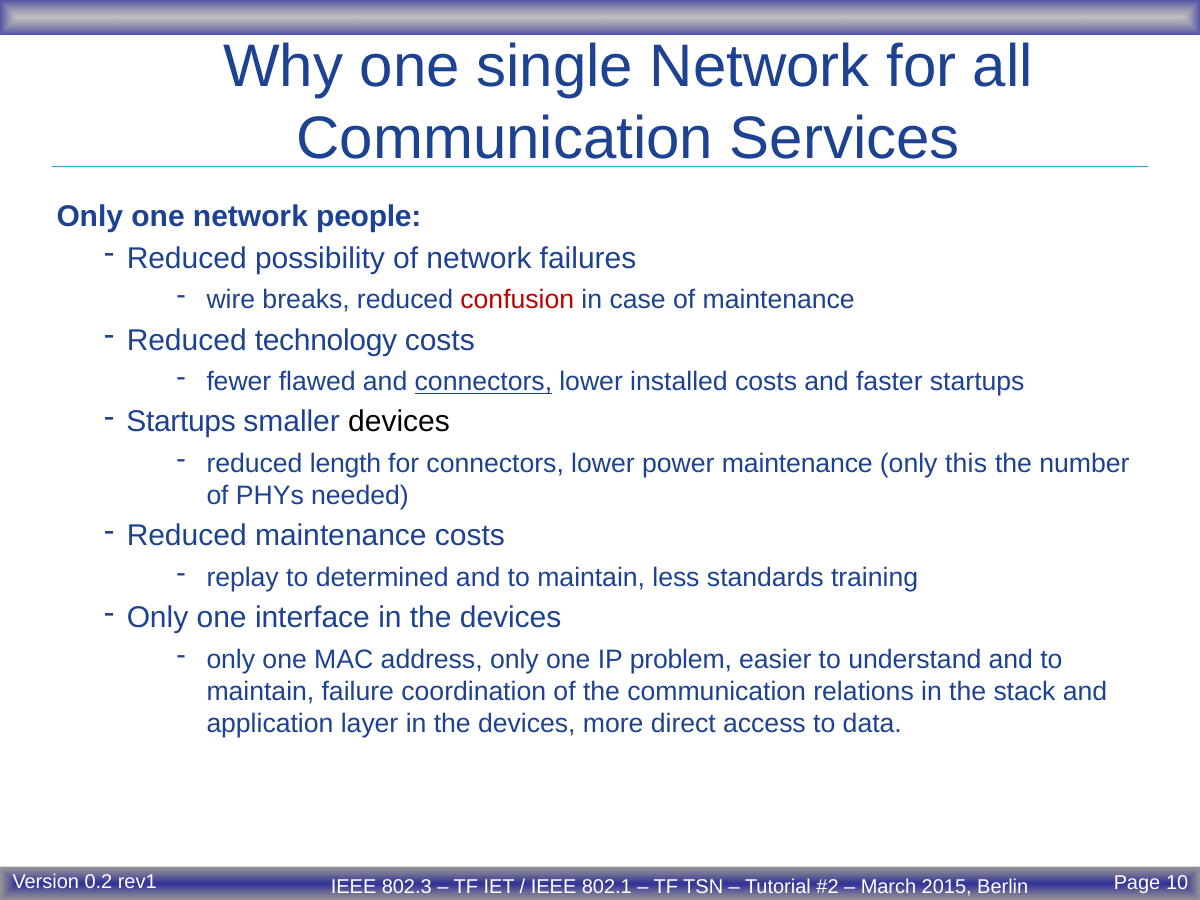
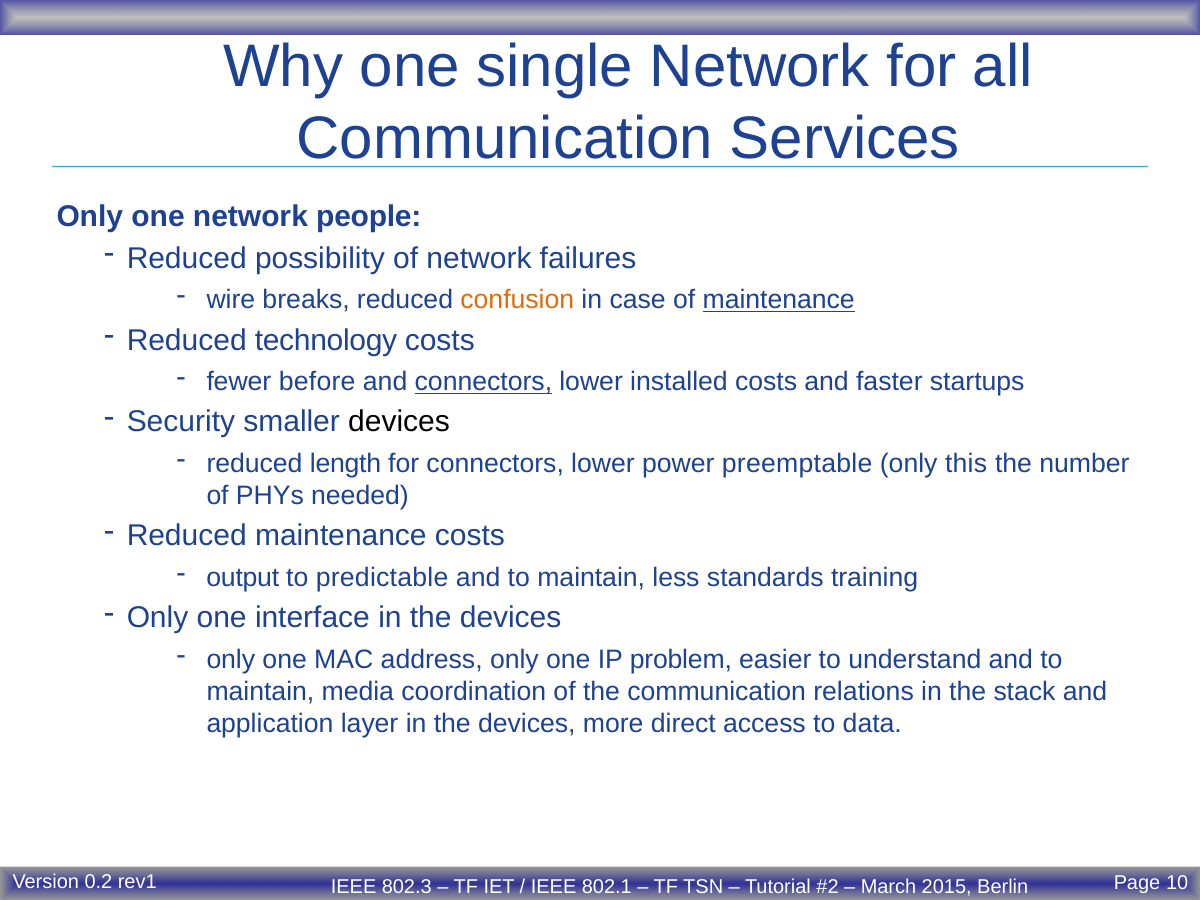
confusion colour: red -> orange (517, 300)
maintenance underline: none -> present (779, 300)
flawed: flawed -> before (317, 382)
Startups: Startups -> Security (181, 422)
power maintenance: maintenance -> preemptable (797, 464)
replay: replay -> output (243, 578)
determined: determined -> predictable (382, 578)
failure: failure -> media (358, 692)
